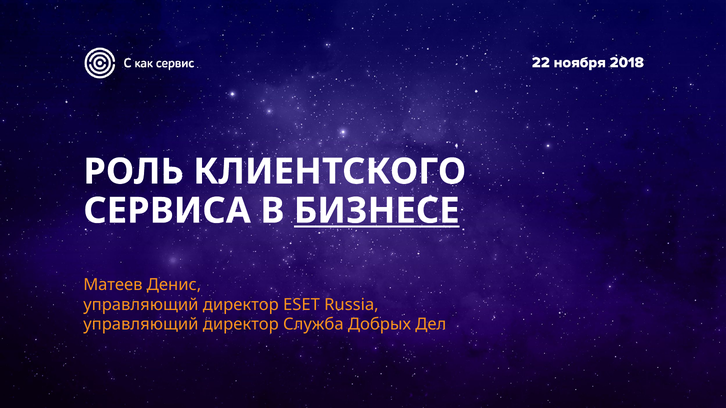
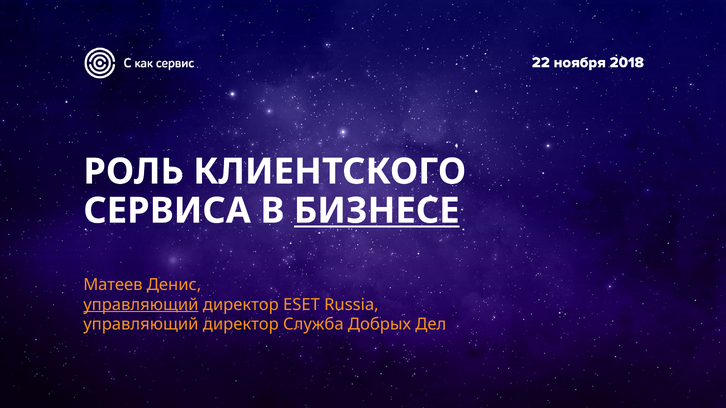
управляющий underline: none -> present (141, 305)
